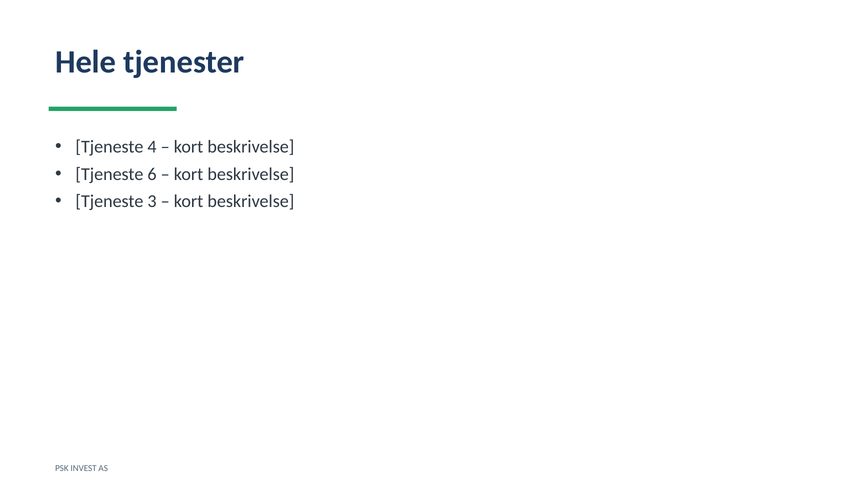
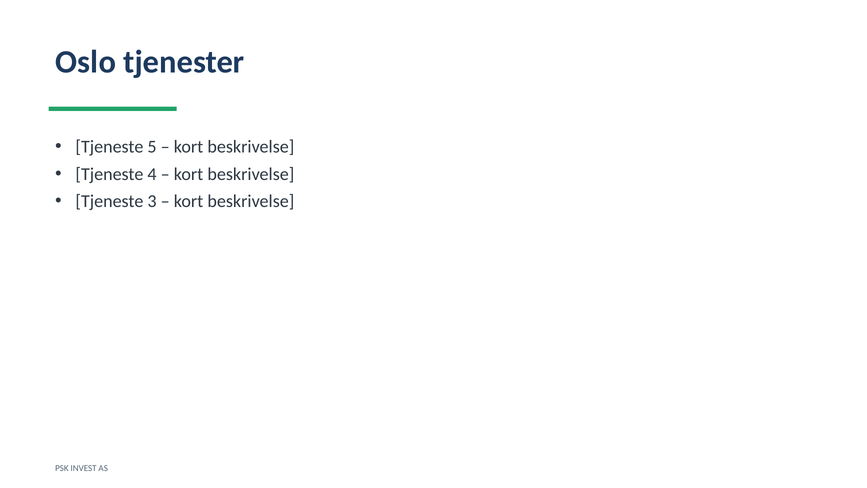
Hele: Hele -> Oslo (86, 62)
4: 4 -> 5 (152, 147)
6: 6 -> 4 (152, 174)
